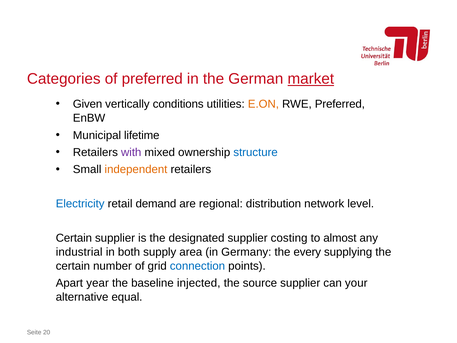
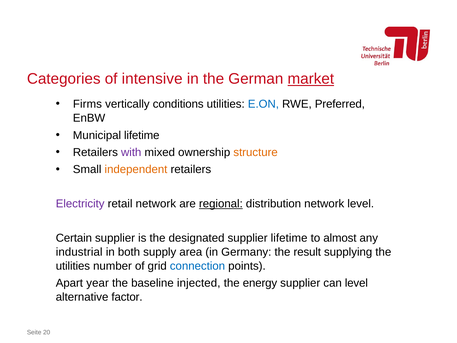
of preferred: preferred -> intensive (152, 79)
Given: Given -> Firms (87, 104)
E.ON colour: orange -> blue (263, 104)
structure colour: blue -> orange (256, 152)
Electricity colour: blue -> purple (80, 204)
retail demand: demand -> network (156, 204)
regional underline: none -> present (221, 204)
supplier costing: costing -> lifetime (289, 238)
every: every -> result (307, 252)
certain: certain -> utilities (73, 266)
source: source -> energy (260, 283)
can your: your -> level (356, 283)
equal: equal -> factor (127, 297)
